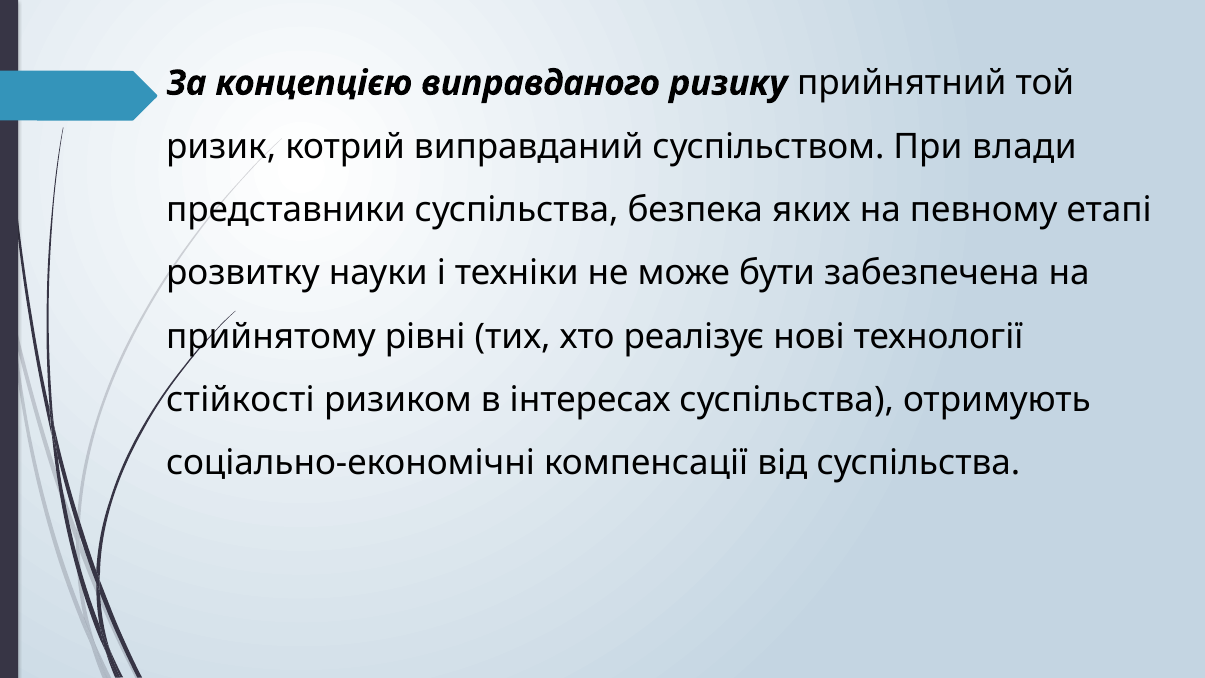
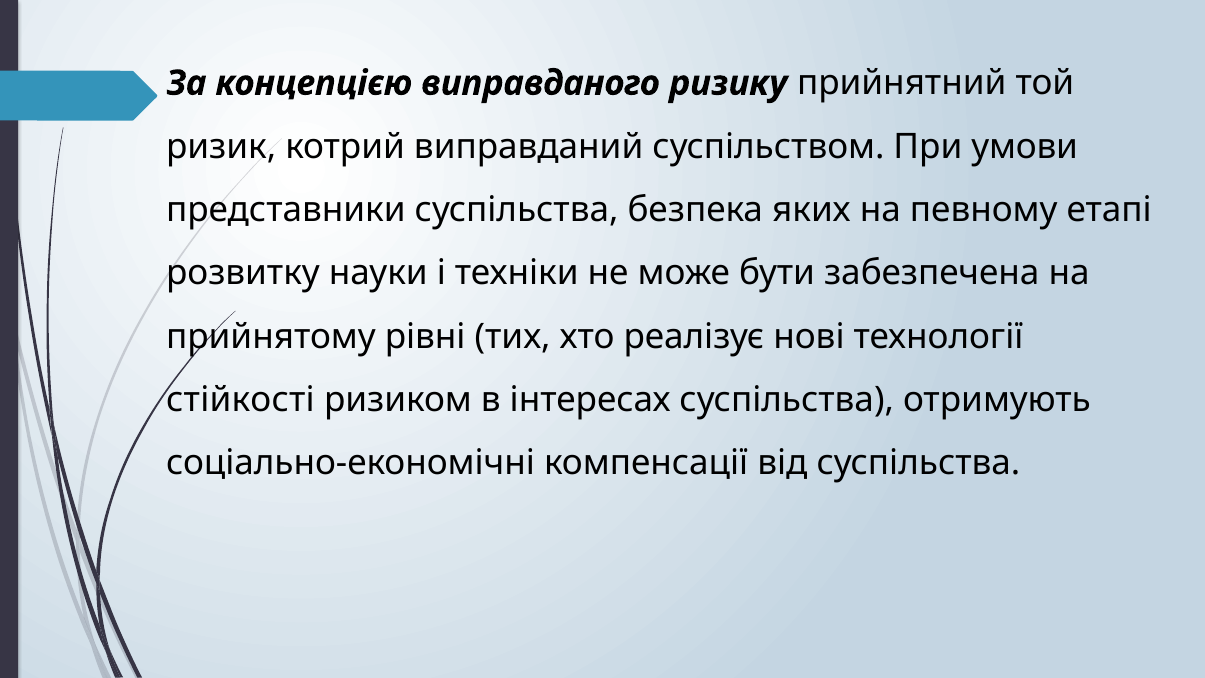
влади: влади -> умови (1025, 146)
